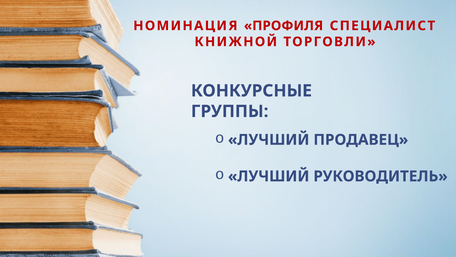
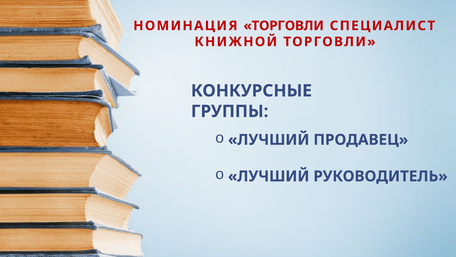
НОМИНАЦИЯ ПРОФИЛЯ: ПРОФИЛЯ -> ТОРГОВЛИ (284, 26)
